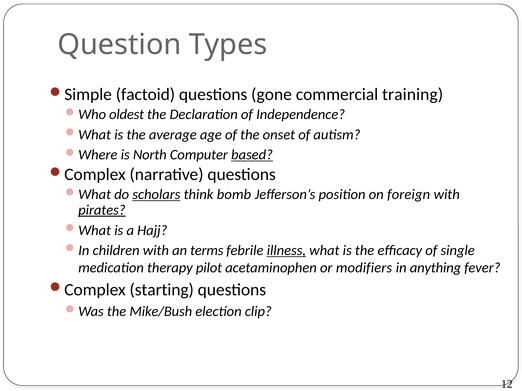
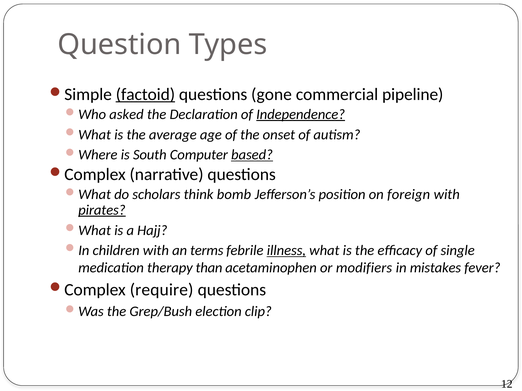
factoid underline: none -> present (145, 95)
training: training -> pipeline (413, 95)
oldest: oldest -> asked (127, 115)
Independence underline: none -> present (301, 115)
North: North -> South (150, 155)
scholars underline: present -> none (156, 195)
pilot: pilot -> than (209, 268)
anything: anything -> mistakes (435, 268)
starting: starting -> require (162, 290)
Mike/Bush: Mike/Bush -> Grep/Bush (161, 312)
